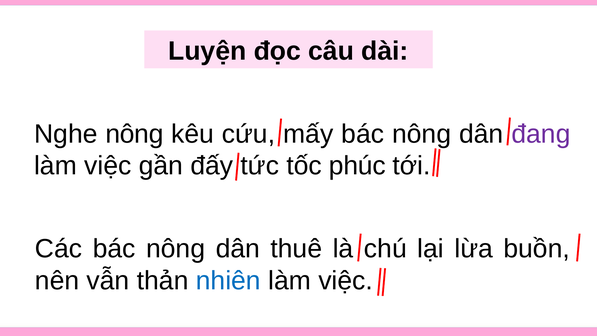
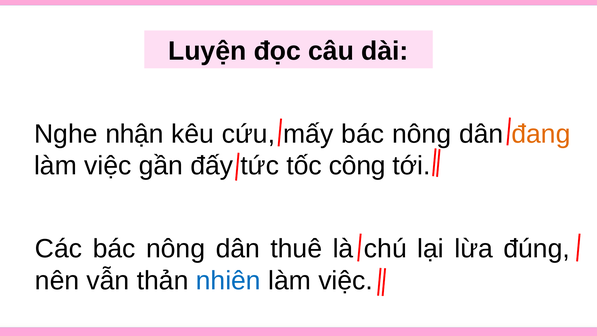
Nghe nông: nông -> nhận (134, 134)
đang colour: purple -> orange (541, 134)
phúc: phúc -> công (357, 166)
buồn: buồn -> đúng (537, 249)
